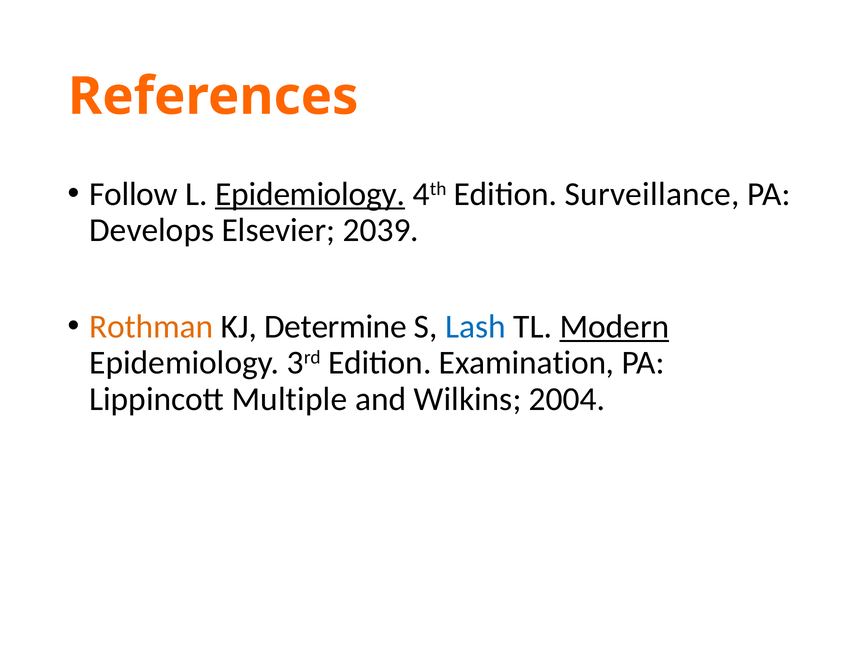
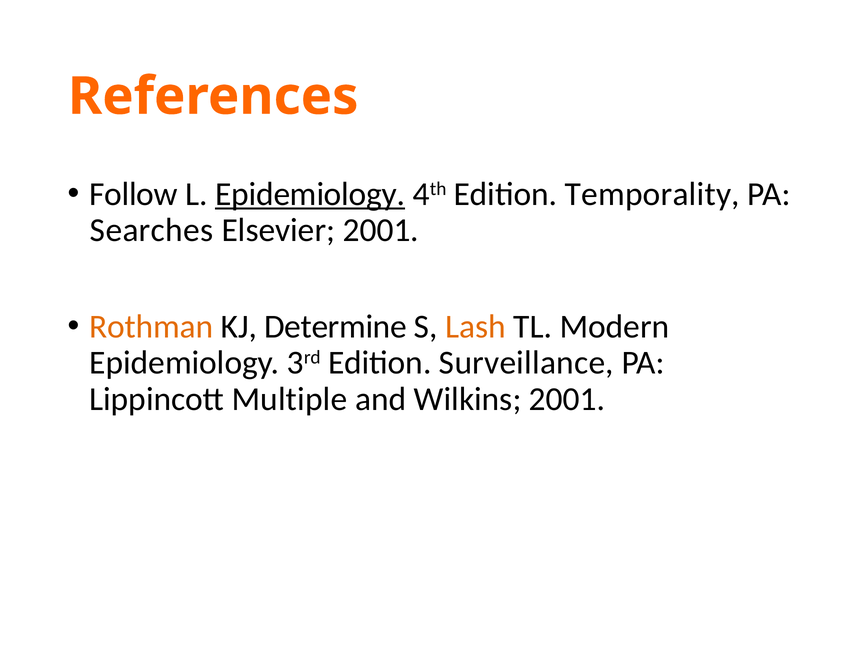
Surveillance: Surveillance -> Temporality (652, 194)
Develops: Develops -> Searches (152, 230)
Elsevier 2039: 2039 -> 2001 (381, 230)
Lash colour: blue -> orange (475, 327)
Modern underline: present -> none (614, 327)
Examination: Examination -> Surveillance (526, 363)
Wilkins 2004: 2004 -> 2001 (567, 399)
